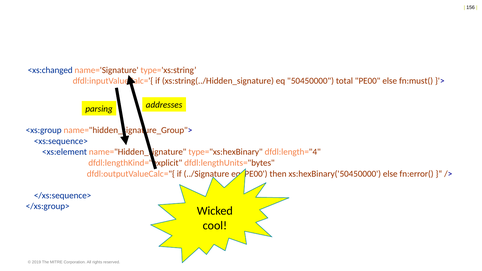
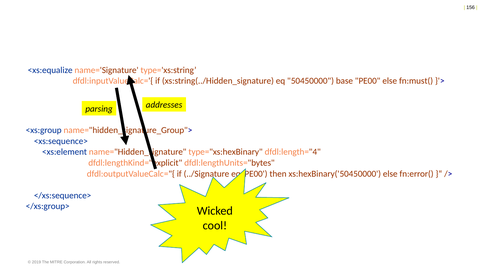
<xs:changed: <xs:changed -> <xs:equalize (50, 70)
total: total -> base (344, 81)
